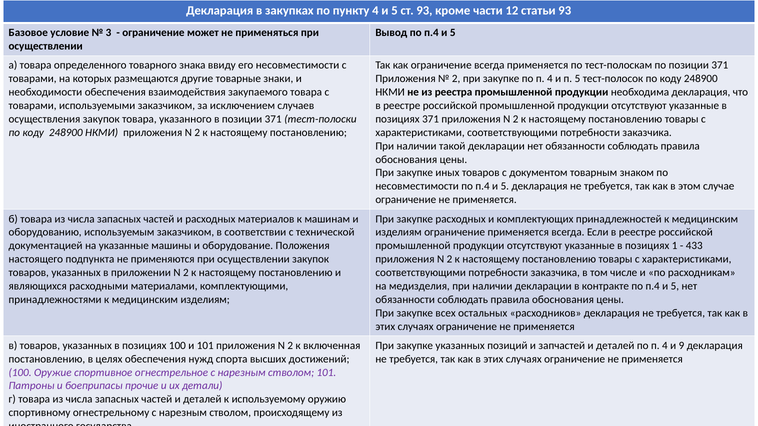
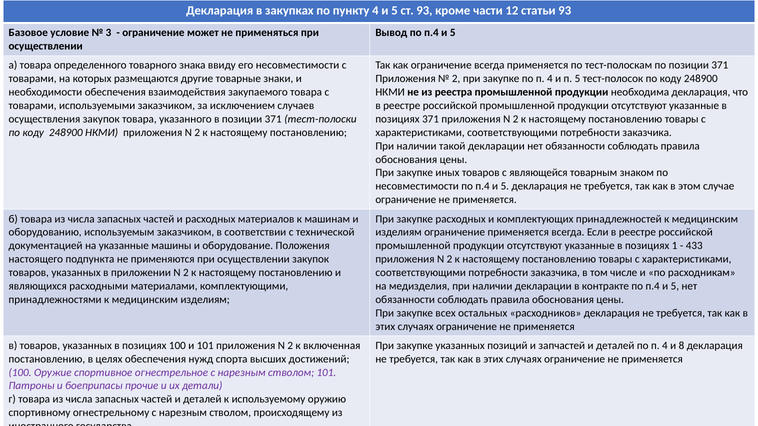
документом: документом -> являющейся (538, 173)
9: 9 -> 8 (681, 346)
